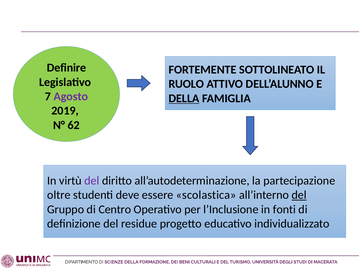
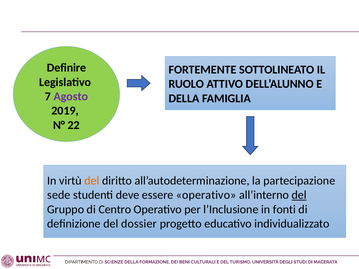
DELLA underline: present -> none (184, 98)
62: 62 -> 22 (74, 125)
del colour: purple -> orange (92, 181)
oltre: oltre -> sede (59, 195)
essere scolastica: scolastica -> operativo (206, 195)
residue: residue -> dossier (139, 224)
